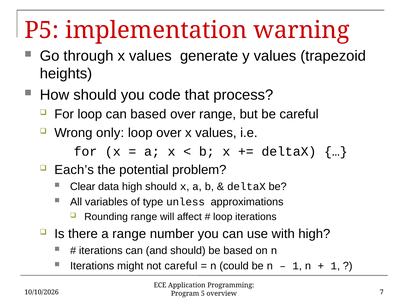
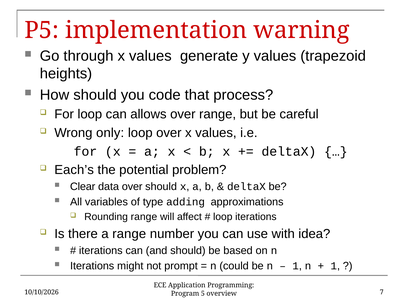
can based: based -> allows (148, 114)
data high: high -> over (132, 187)
unless: unless -> adding (186, 202)
with high: high -> idea (314, 234)
not careful: careful -> prompt (181, 266)
